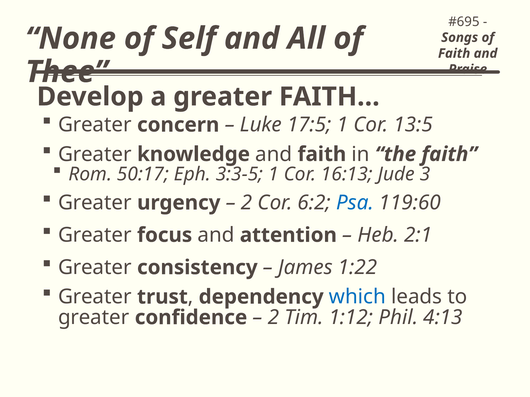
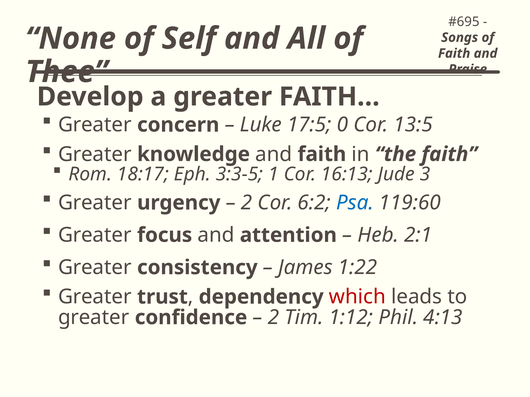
17:5 1: 1 -> 0 (343, 125)
50:17: 50:17 -> 18:17 (143, 174)
which colour: blue -> red (357, 297)
